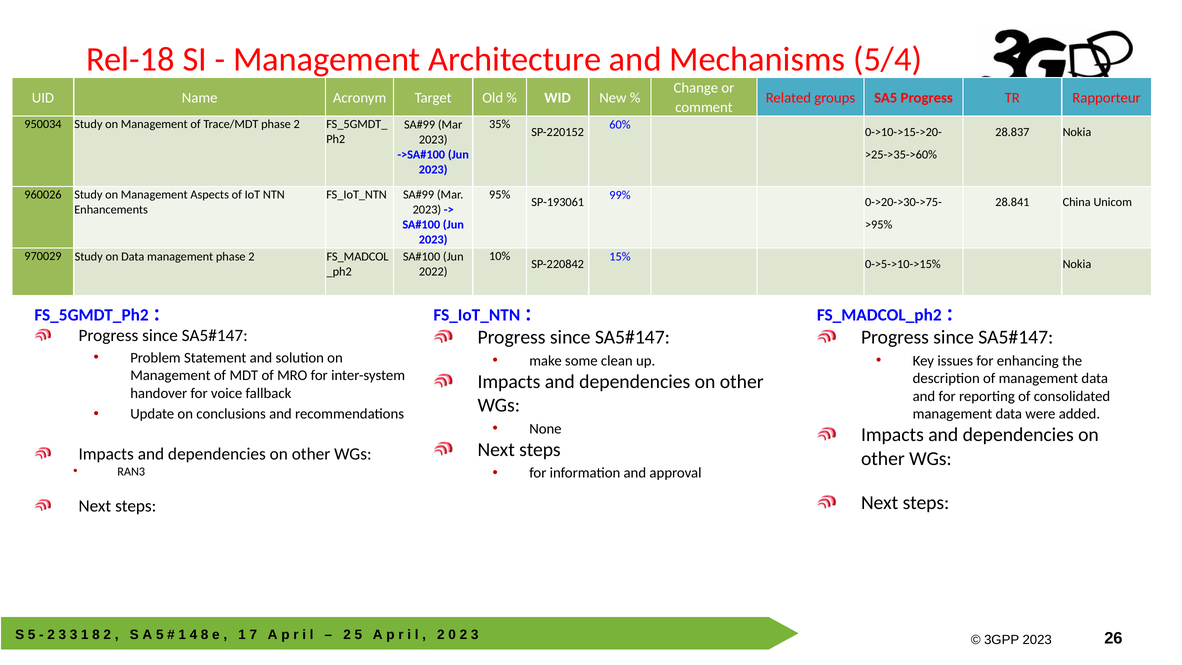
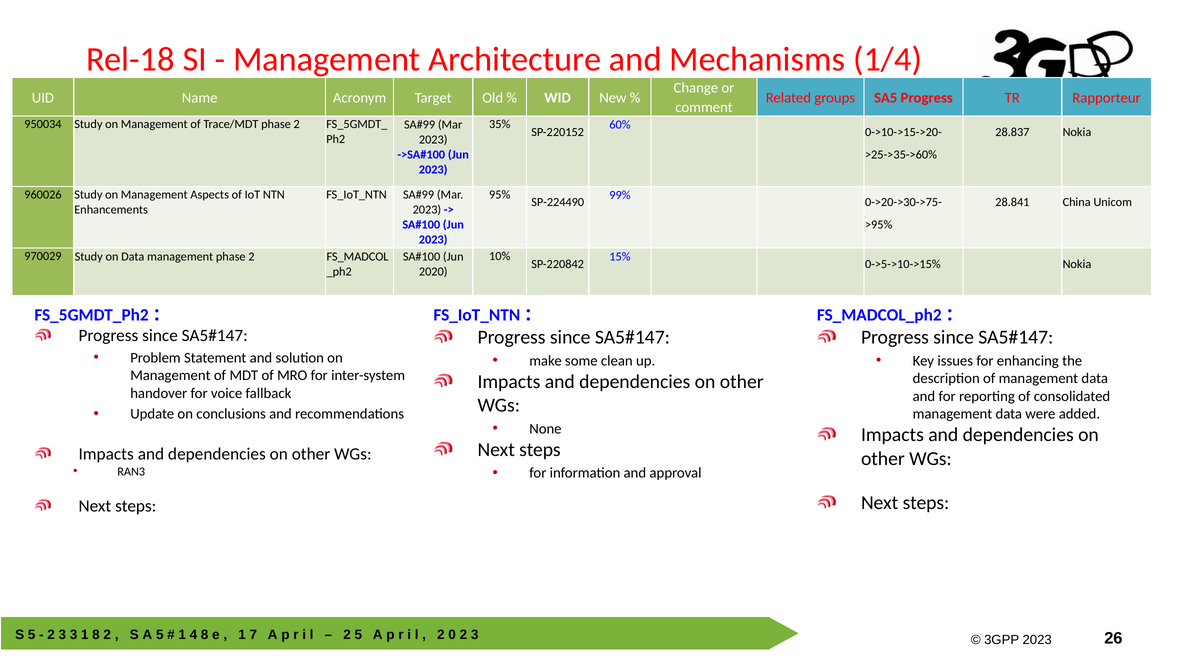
5/4: 5/4 -> 1/4 (888, 59)
SP-193061: SP-193061 -> SP-224490 (558, 202)
2022: 2022 -> 2020 (433, 271)
